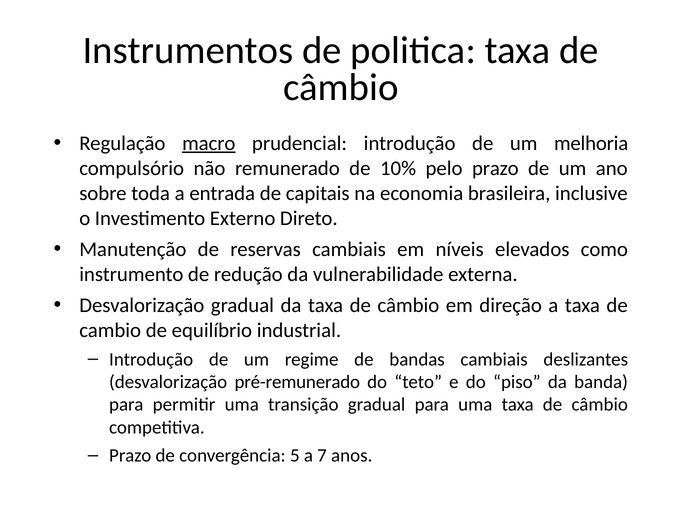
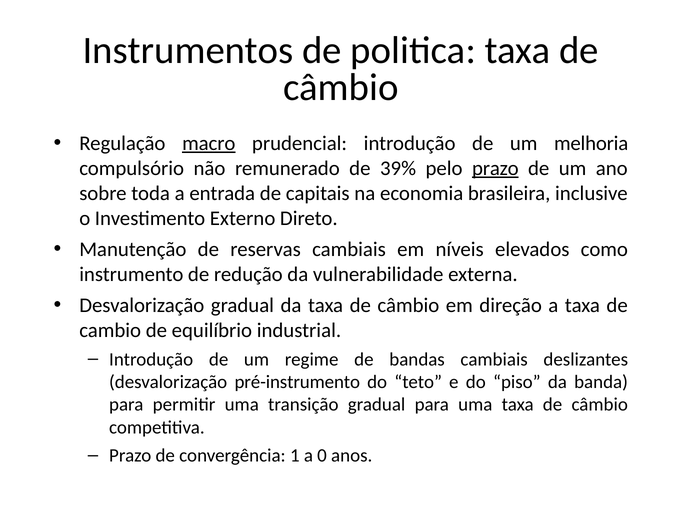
10%: 10% -> 39% (398, 168)
prazo underline: none -> present (495, 168)
pré-remunerado: pré-remunerado -> pré-instrumento (297, 382)
5: 5 -> 1 (295, 456)
7: 7 -> 0 (322, 456)
